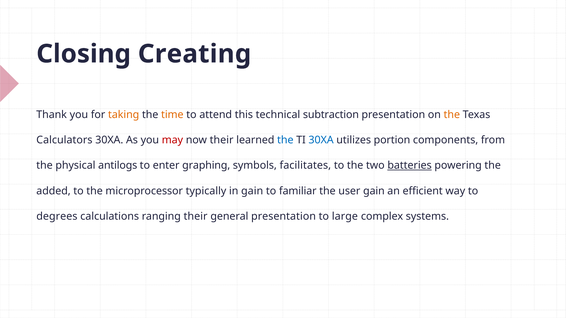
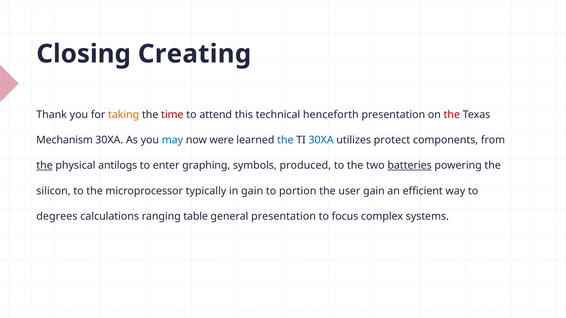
time colour: orange -> red (172, 115)
subtraction: subtraction -> henceforth (331, 115)
the colour: orange -> red (452, 115)
Calculators: Calculators -> Mechanism (64, 140)
may colour: red -> blue (172, 140)
now their: their -> were (222, 140)
portion: portion -> protect (392, 140)
the underline: none -> present (45, 166)
facilitates: facilitates -> produced (305, 166)
added: added -> silicon (53, 191)
familiar: familiar -> portion (298, 191)
ranging their: their -> table (196, 217)
large: large -> focus (345, 217)
